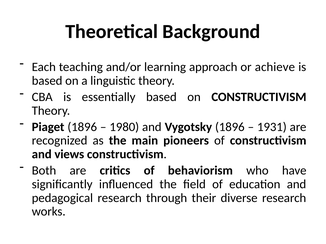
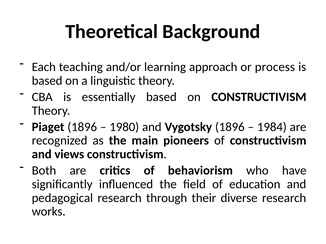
achieve: achieve -> process (275, 67)
1931: 1931 -> 1984 (272, 127)
